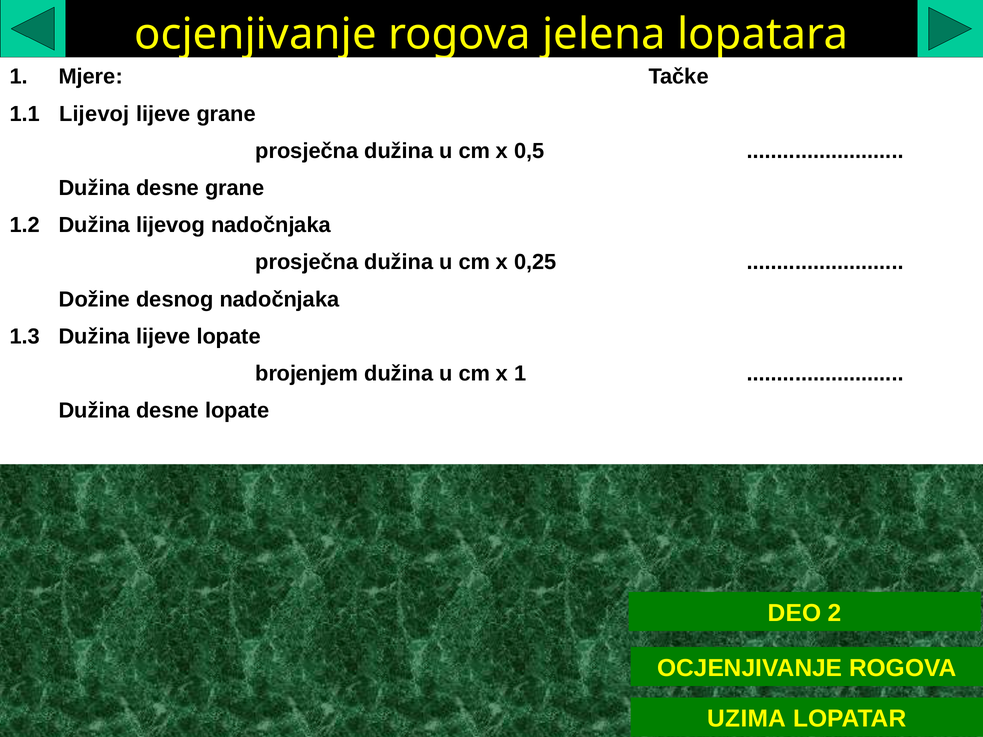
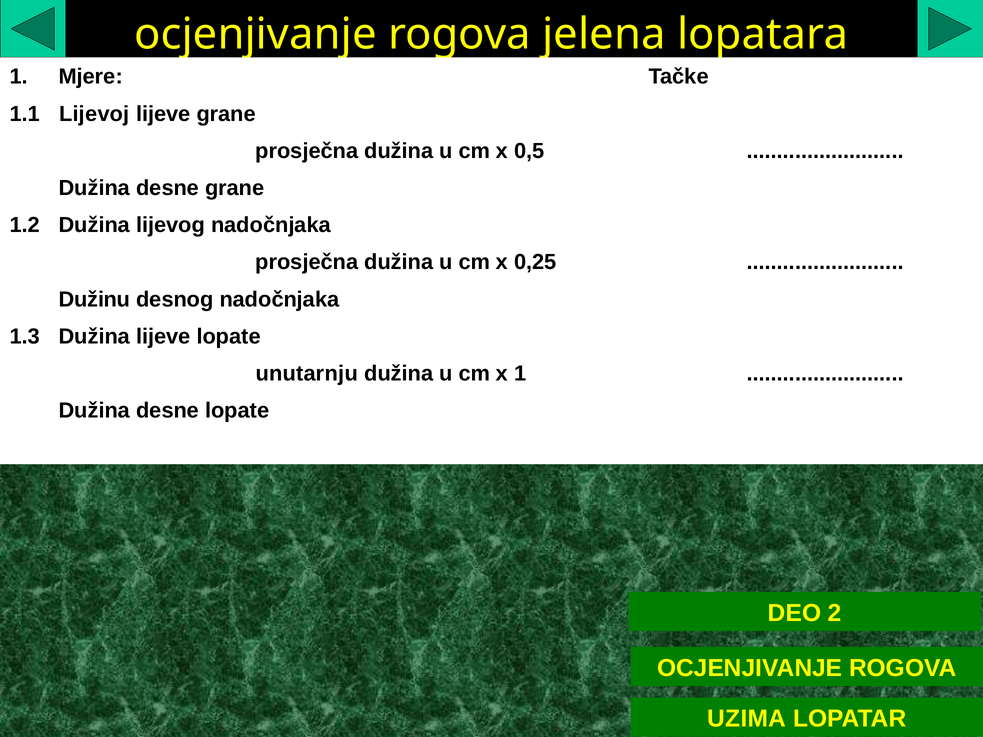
Dožine: Dožine -> Dužinu (95, 300)
brojenjem: brojenjem -> unutarnju (307, 374)
